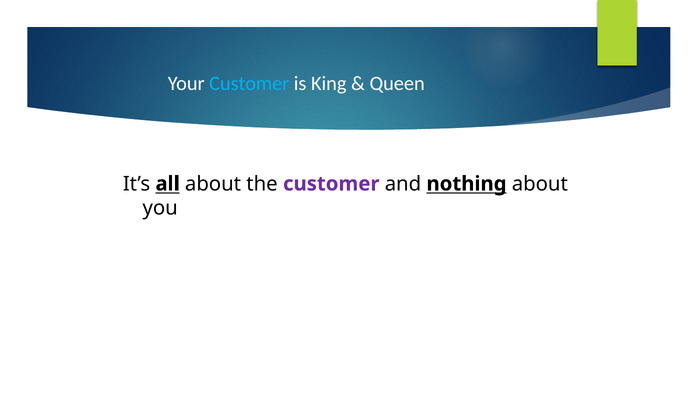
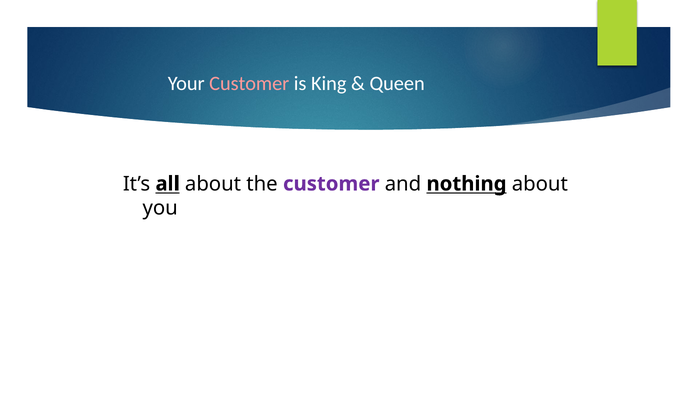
Customer colour: light blue -> pink (249, 84)
